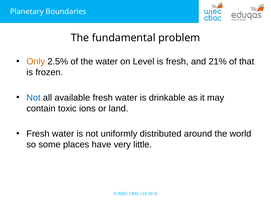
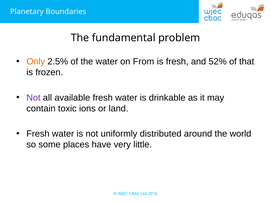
Level: Level -> From (144, 62)
21%: 21% -> 52% (218, 62)
Not colour: blue -> purple (33, 98)
